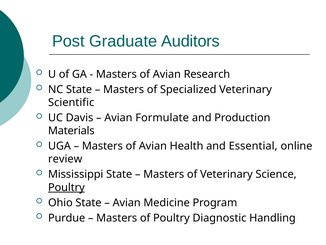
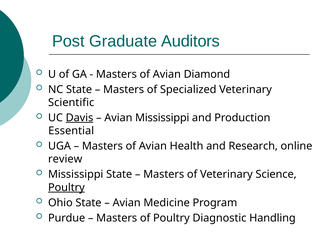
Research: Research -> Diamond (207, 74)
Davis underline: none -> present (79, 118)
Avian Formulate: Formulate -> Mississippi (162, 118)
Materials: Materials -> Essential (71, 131)
Essential: Essential -> Research (253, 146)
